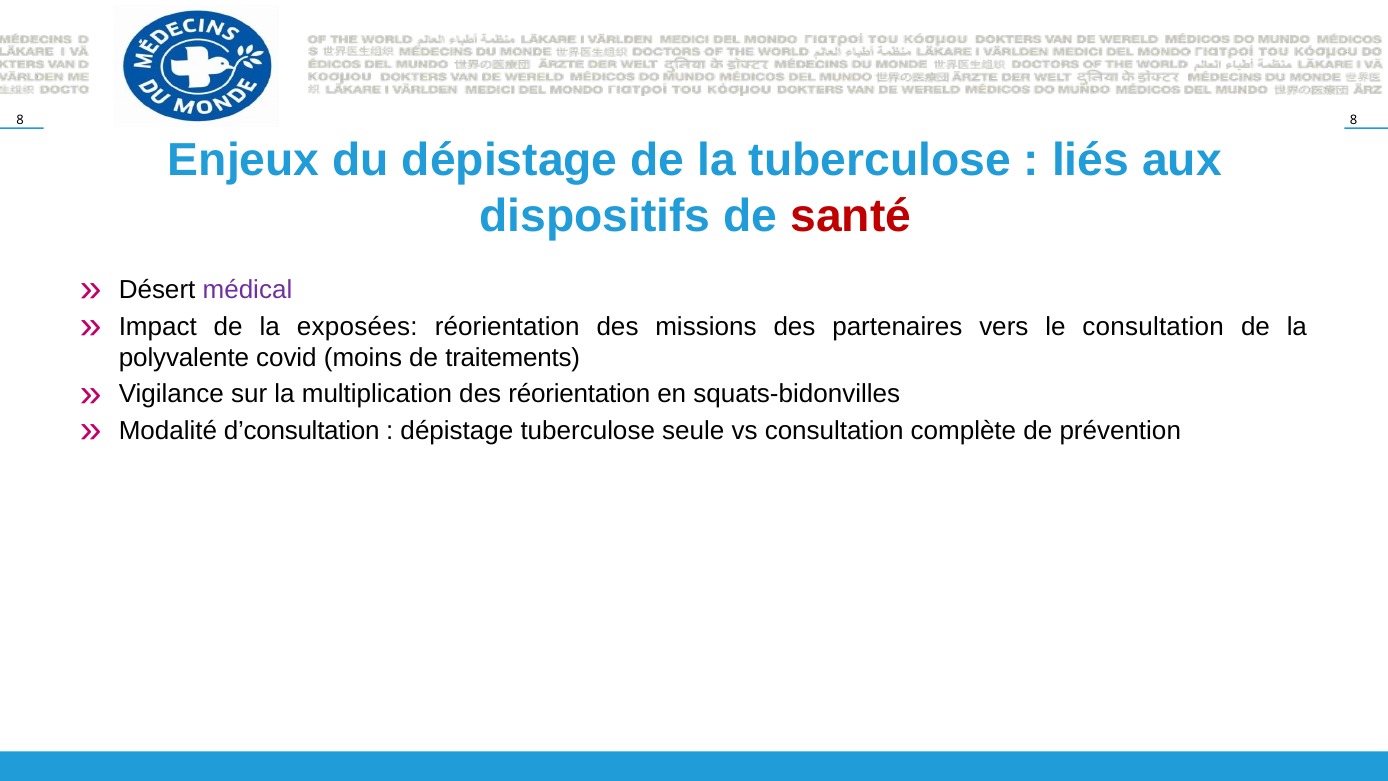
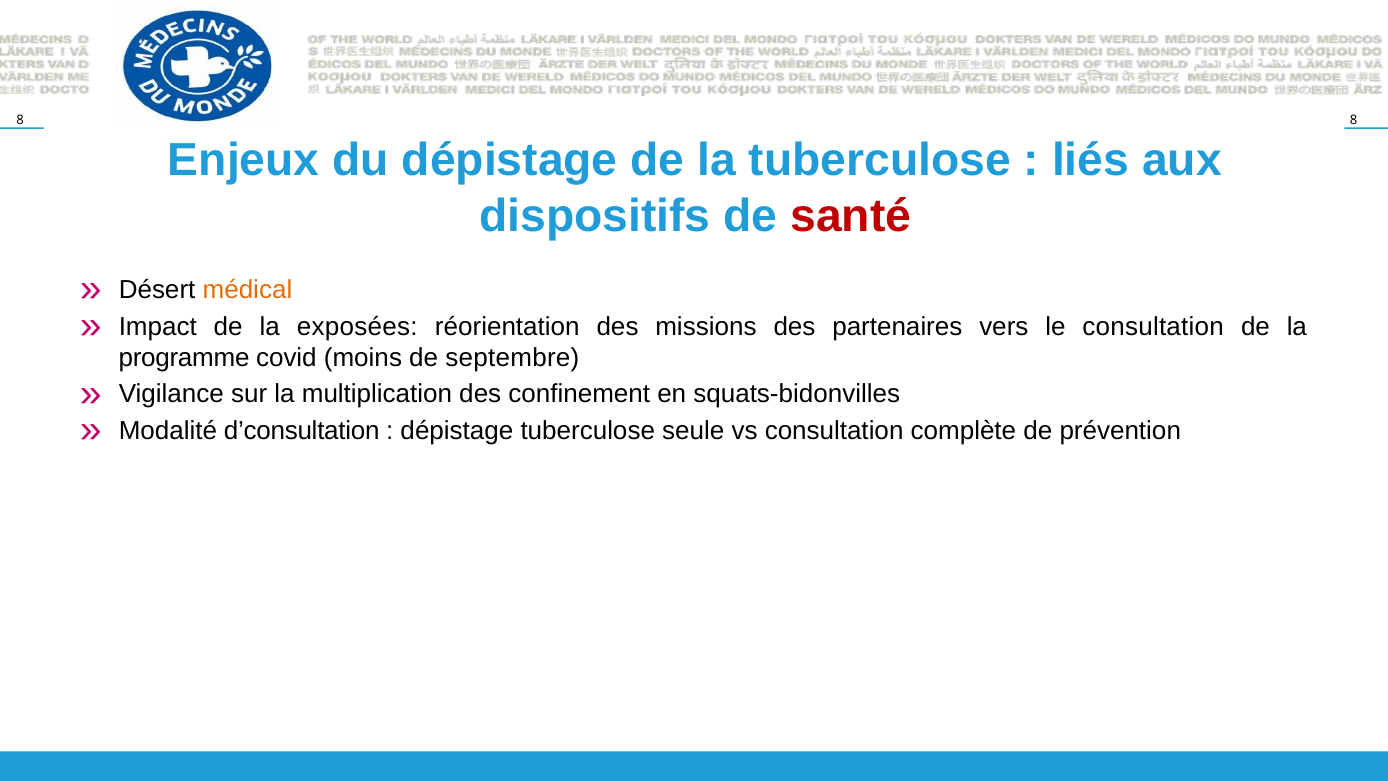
médical colour: purple -> orange (247, 290)
polyvalente: polyvalente -> programme (184, 358)
traitements: traitements -> septembre (512, 358)
des réorientation: réorientation -> confinement (579, 394)
